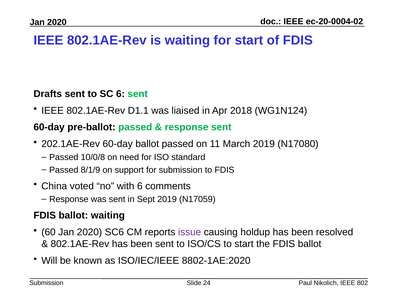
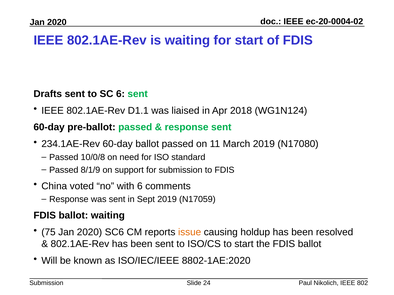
202.1AE-Rev: 202.1AE-Rev -> 234.1AE-Rev (71, 144)
60: 60 -> 75 (48, 233)
issue colour: purple -> orange (190, 233)
